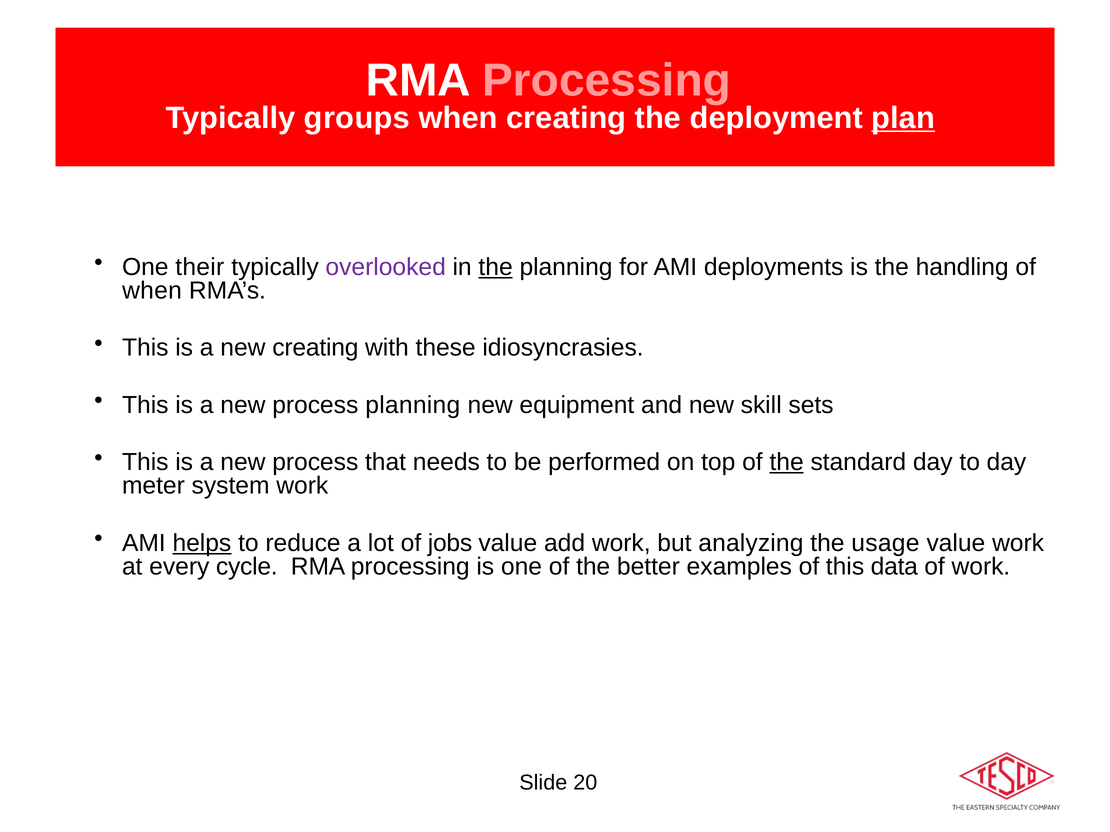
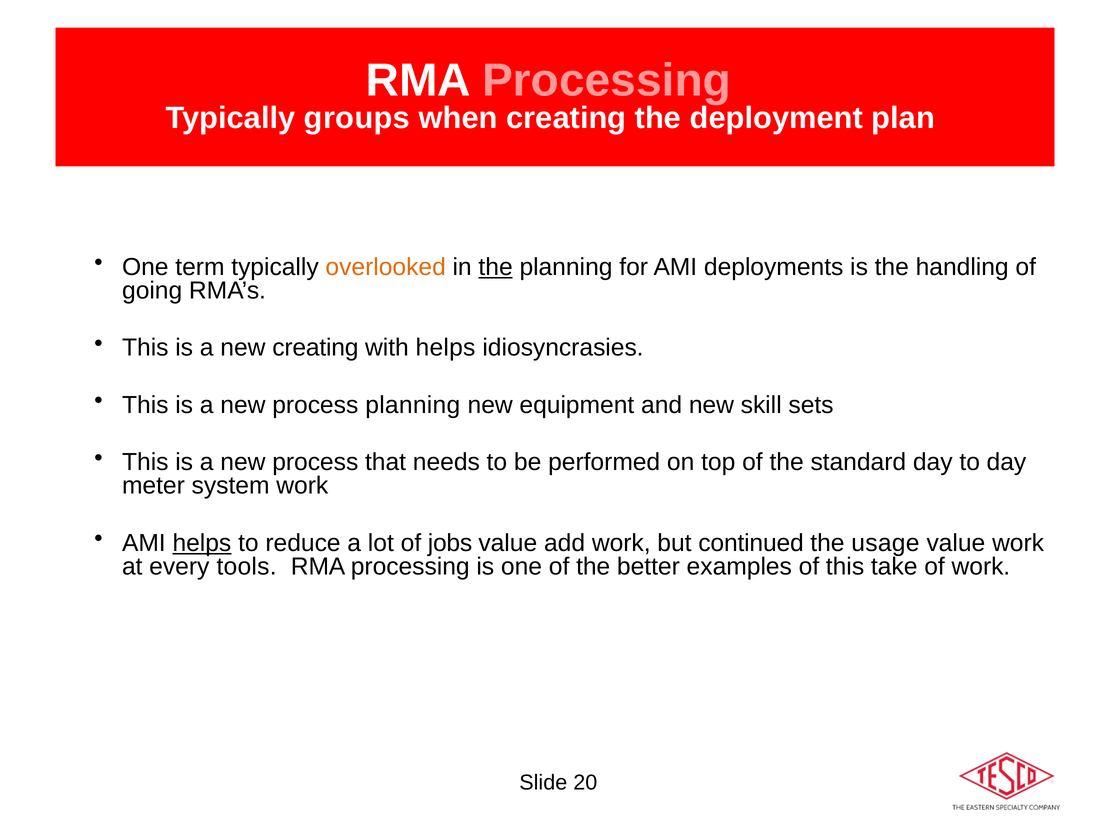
plan underline: present -> none (903, 118)
their: their -> term (200, 267)
overlooked colour: purple -> orange (386, 267)
when: when -> going (152, 291)
with these: these -> helps (446, 348)
the underline: present -> none (787, 462)
analyzing: analyzing -> continued (751, 543)
cycle: cycle -> tools (247, 567)
data: data -> take (894, 567)
